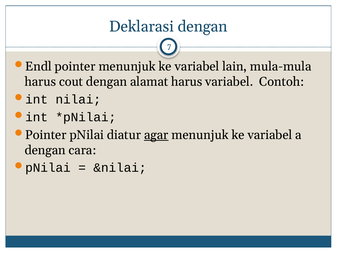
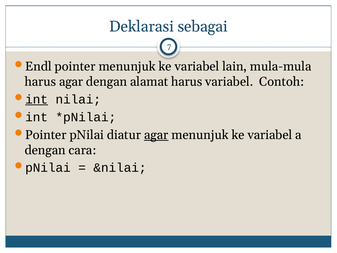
Deklarasi dengan: dengan -> sebagai (203, 27)
harus cout: cout -> agar (71, 82)
int underline: none -> present (37, 99)
